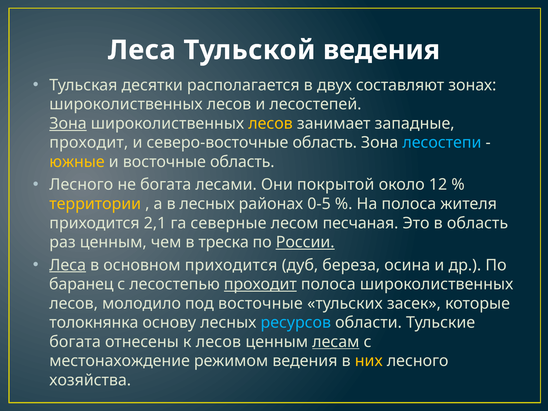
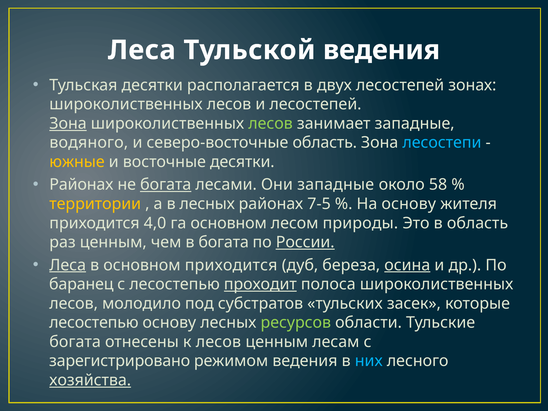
двух составляют: составляют -> лесостепей (400, 85)
лесов colour: yellow -> light green (271, 124)
проходит: проходит -> водяного (89, 143)
восточные область: область -> десятки (242, 162)
Лесного: Лесного -> Районах (81, 185)
богата underline: none -> present (166, 185)
Они покрытой: покрытой -> западные (336, 185)
12: 12 -> 58 (438, 185)
0-5: 0-5 -> 7-5 (319, 204)
На полоса: полоса -> основу (409, 204)
2,1: 2,1 -> 4,0 (155, 223)
га северные: северные -> основном (229, 223)
песчаная: песчаная -> природы (360, 223)
в треска: треска -> богата (224, 242)
осина underline: none -> present (407, 265)
под восточные: восточные -> субстратов (261, 303)
толокнянка: толокнянка -> лесостепью (94, 323)
ресурсов colour: light blue -> light green (296, 323)
лесам underline: present -> none (336, 342)
местонахождение: местонахождение -> зарегистрировано (120, 361)
них colour: yellow -> light blue (369, 361)
хозяйства underline: none -> present (90, 380)
